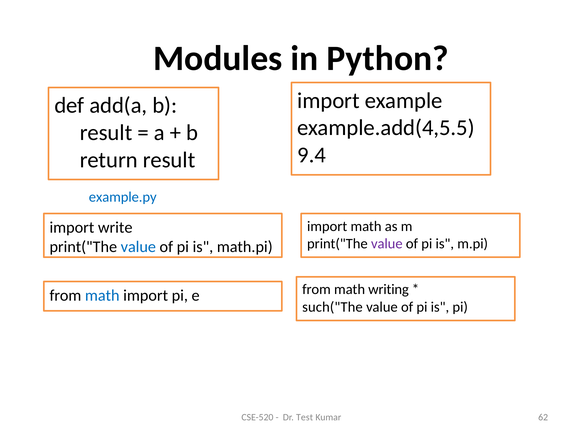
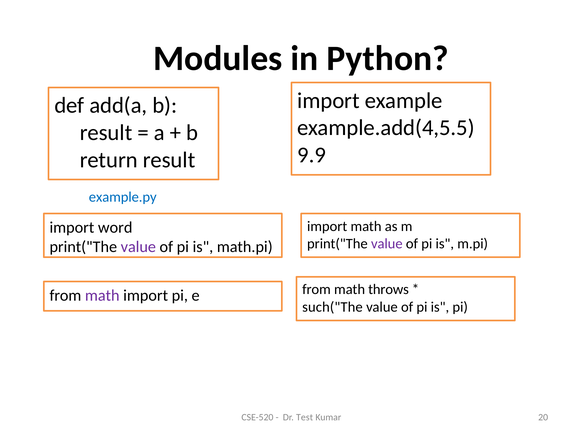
9.4: 9.4 -> 9.9 (312, 155)
write: write -> word (115, 228)
value colour: blue -> purple (138, 247)
math colour: blue -> purple (102, 296)
writing: writing -> throws (389, 290)
62: 62 -> 20 (543, 417)
